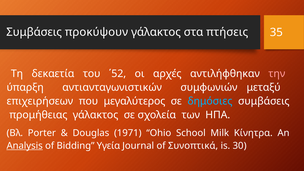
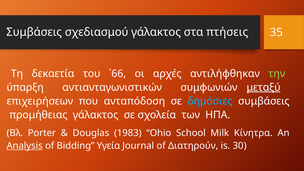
προκύψουν: προκύψουν -> σχεδιασμού (97, 32)
΄52: ΄52 -> ΄66 (118, 74)
την colour: pink -> light green (277, 74)
μεταξύ underline: none -> present (264, 87)
μεγαλύτερος: μεγαλύτερος -> ανταπόδοση (134, 101)
1971: 1971 -> 1983 (128, 133)
Συνοπτικά: Συνοπτικά -> Διατηρούν (193, 146)
